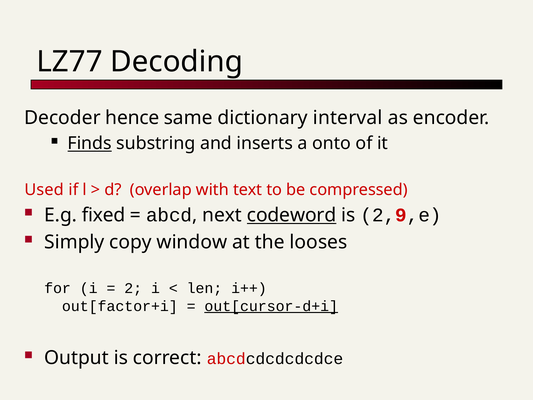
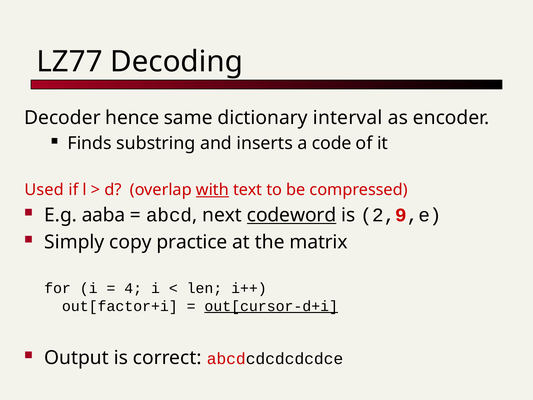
Finds underline: present -> none (90, 143)
onto: onto -> code (332, 143)
with underline: none -> present (212, 190)
fixed: fixed -> aaba (104, 215)
window: window -> practice (192, 242)
looses: looses -> matrix (319, 242)
2: 2 -> 4 (133, 288)
